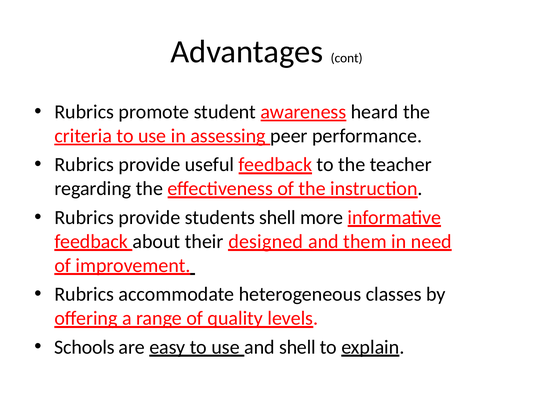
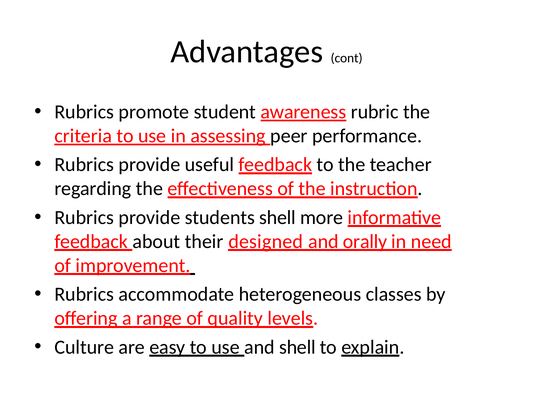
heard: heard -> rubric (375, 112)
them: them -> orally (365, 241)
Schools: Schools -> Culture (84, 347)
